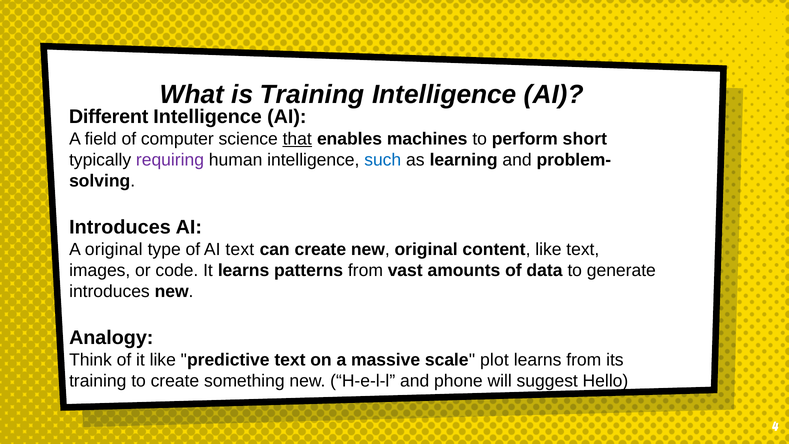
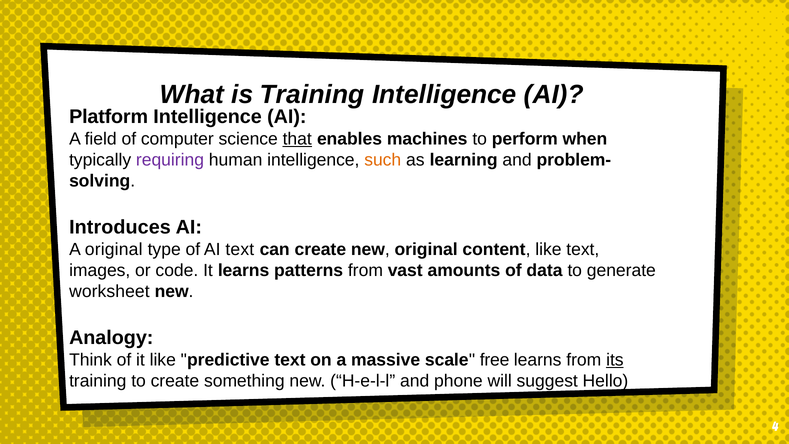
Different: Different -> Platform (109, 117)
short: short -> when (585, 139)
such colour: blue -> orange (383, 160)
introduces: introduces -> worksheet (109, 292)
plot: plot -> free (495, 360)
its underline: none -> present (615, 360)
